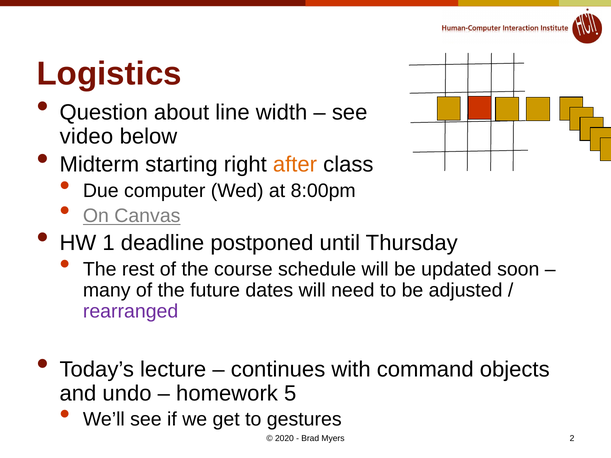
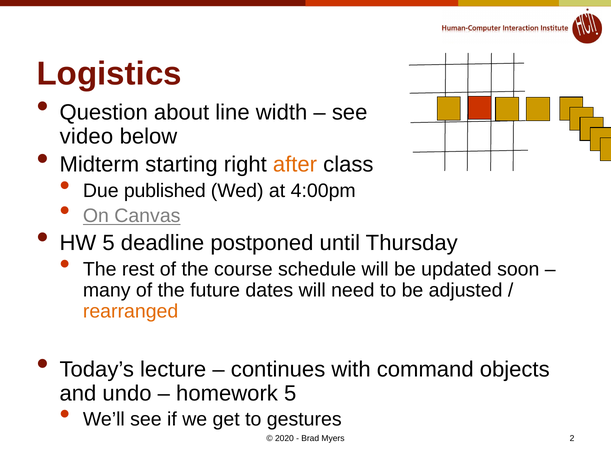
computer: computer -> published (165, 191)
8:00pm: 8:00pm -> 4:00pm (323, 191)
HW 1: 1 -> 5 (109, 243)
rearranged colour: purple -> orange (131, 311)
